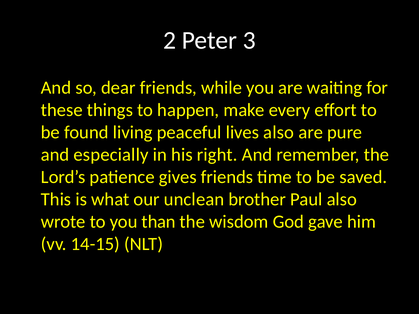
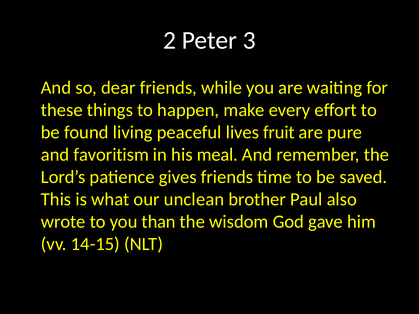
lives also: also -> fruit (279, 133)
especially: especially -> favoritism (111, 155)
right: right -> meal (217, 155)
